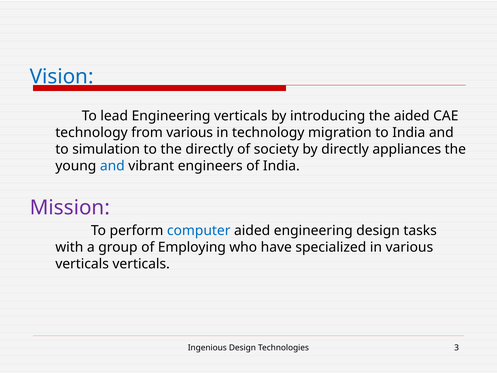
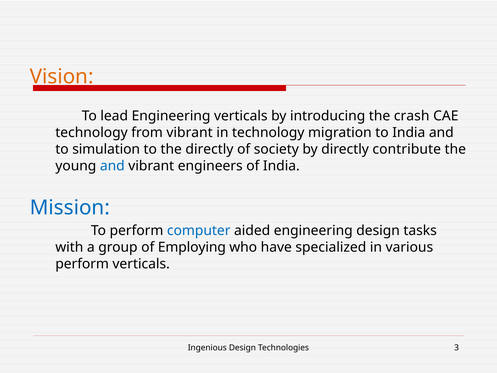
Vision colour: blue -> orange (62, 77)
the aided: aided -> crash (412, 116)
from various: various -> vibrant (190, 133)
appliances: appliances -> contribute (407, 149)
Mission colour: purple -> blue (70, 208)
verticals: verticals -> perform (82, 264)
